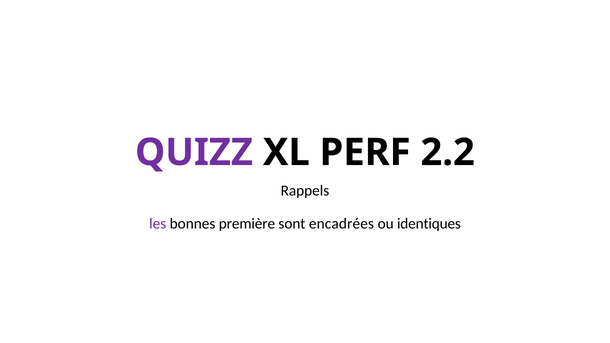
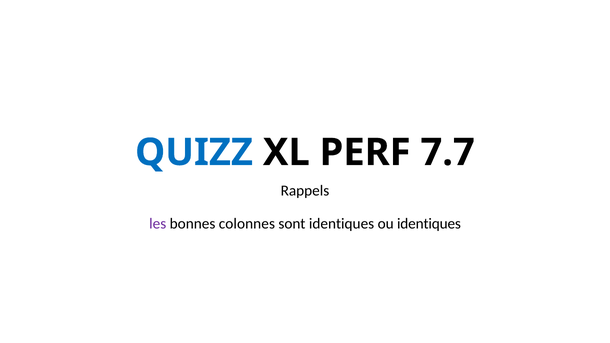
QUIZZ colour: purple -> blue (194, 152)
2.2: 2.2 -> 7.7 (448, 152)
première: première -> colonnes (247, 224)
sont encadrées: encadrées -> identiques (342, 224)
